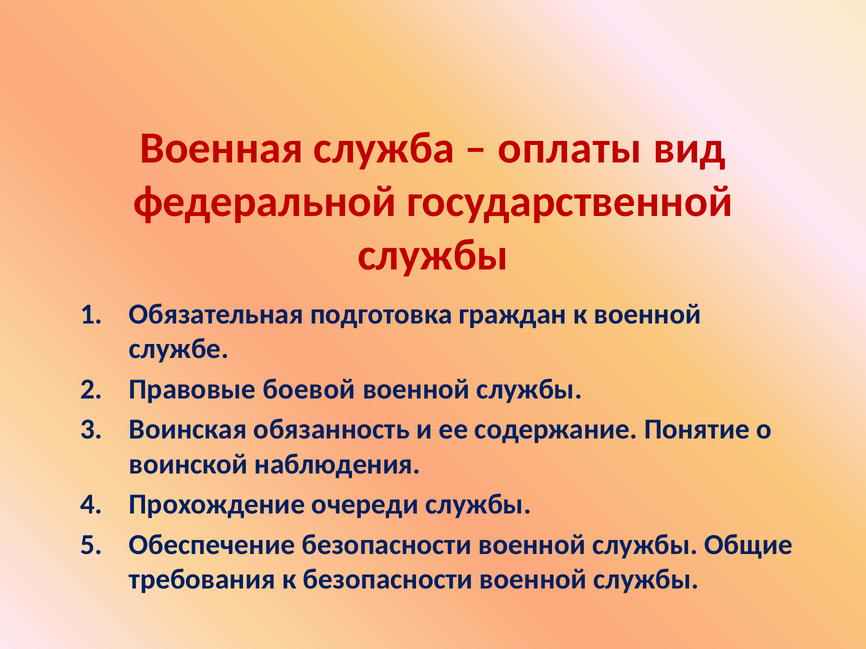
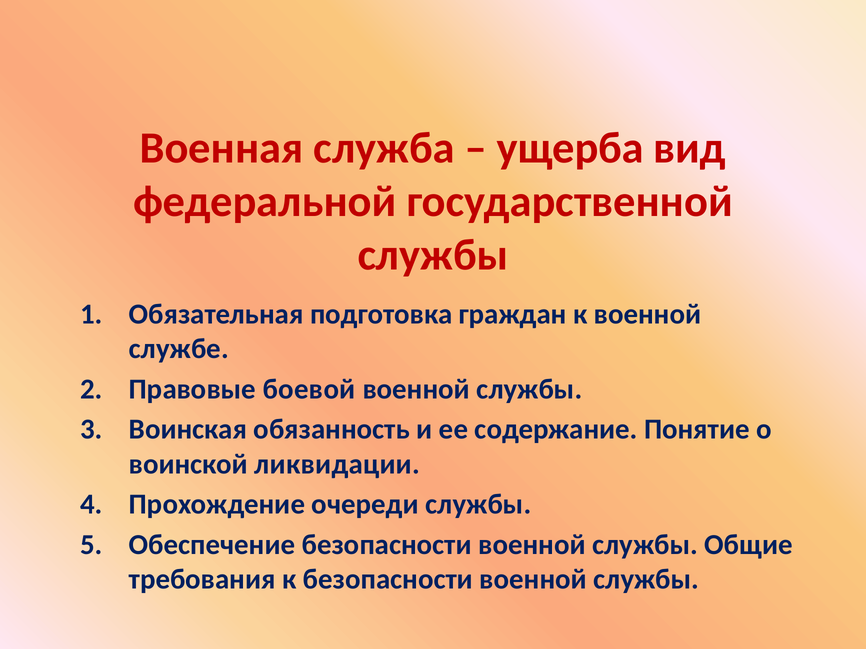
оплаты: оплаты -> ущерба (570, 148)
наблюдения: наблюдения -> ликвидации (337, 464)
